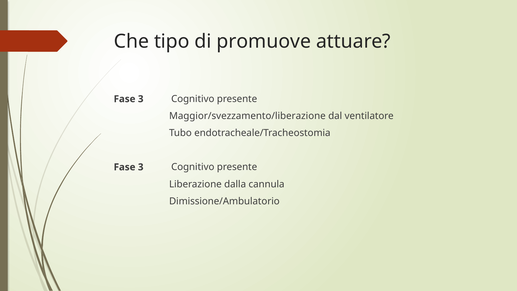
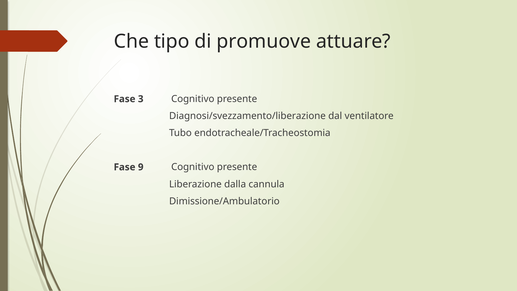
Maggior/svezzamento/liberazione: Maggior/svezzamento/liberazione -> Diagnosi/svezzamento/liberazione (247, 116)
3: 3 -> 9 (141, 167)
